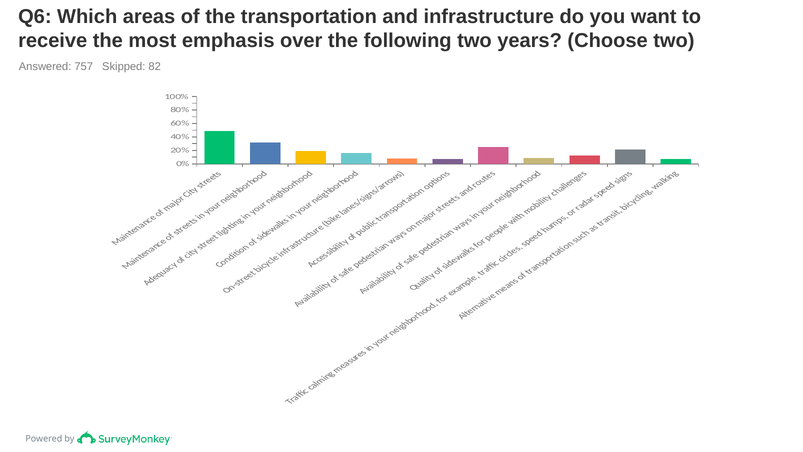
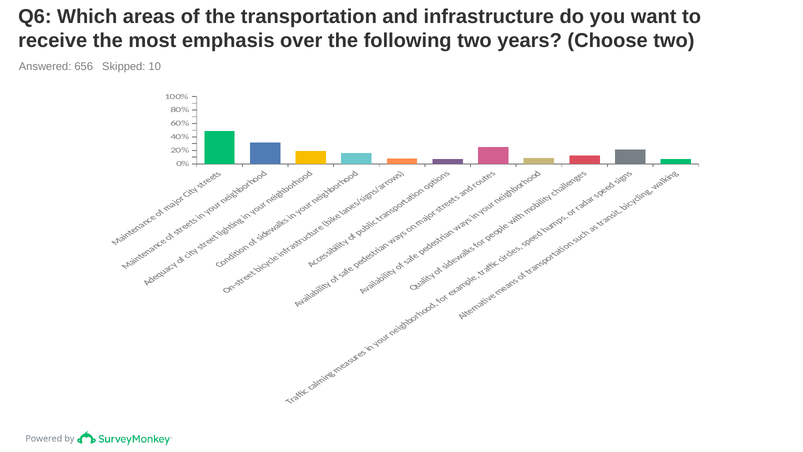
757: 757 -> 656 (84, 67)
82: 82 -> 10 (155, 67)
